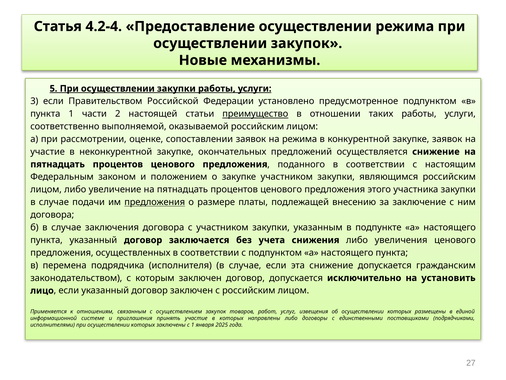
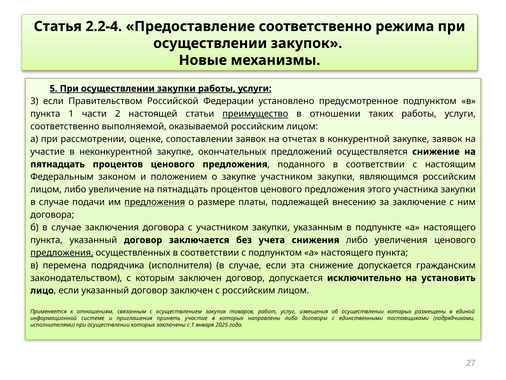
4.2-4: 4.2-4 -> 2.2-4 (104, 26)
Предоставление осуществлении: осуществлении -> соответственно (315, 26)
на режима: режима -> отчетах (300, 139)
предложения underline: none -> present (62, 252)
